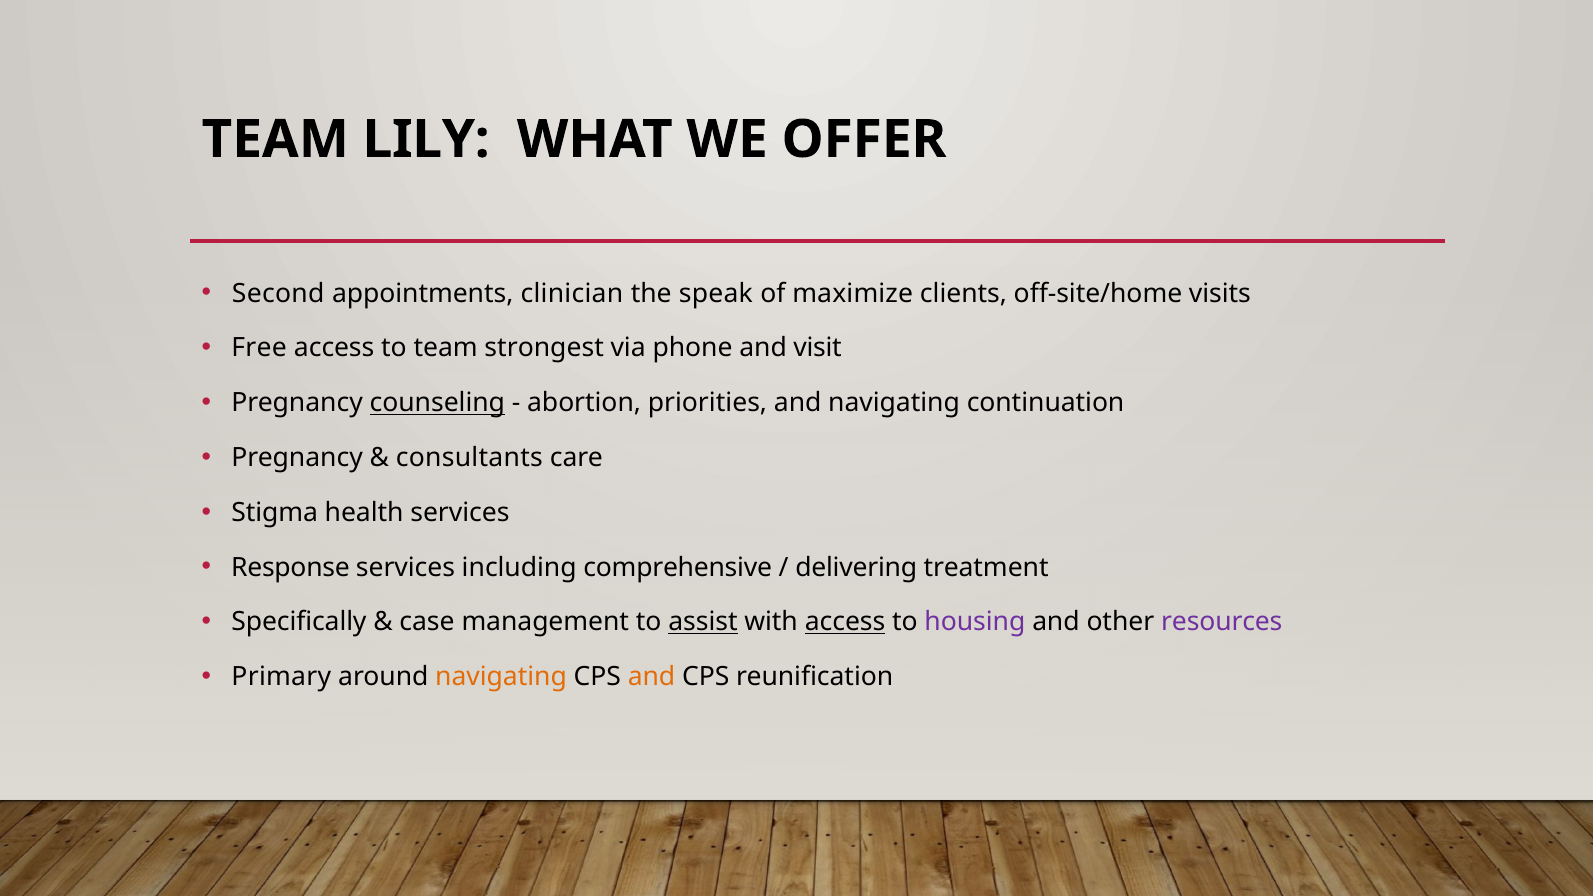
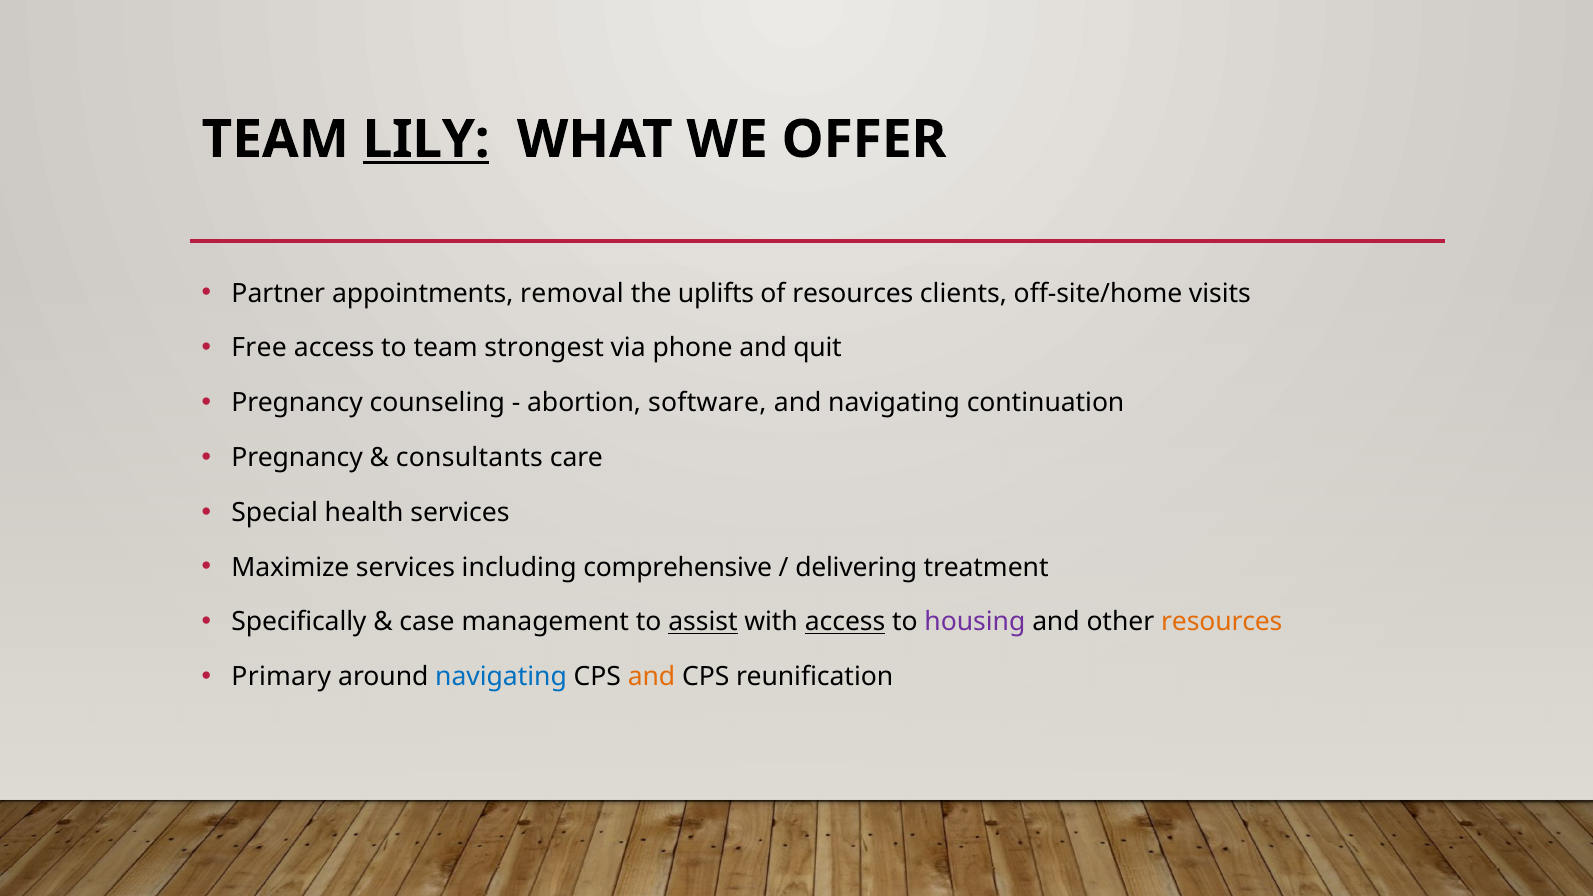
LILY underline: none -> present (426, 139)
Second: Second -> Partner (278, 293)
clinician: clinician -> removal (572, 293)
speak: speak -> uplifts (716, 293)
of maximize: maximize -> resources (853, 293)
visit: visit -> quit (818, 348)
counseling underline: present -> none (437, 403)
priorities: priorities -> software (707, 403)
Stigma: Stigma -> Special (275, 513)
Response: Response -> Maximize (290, 567)
resources colour: purple -> orange (1222, 622)
navigating colour: orange -> blue (501, 677)
